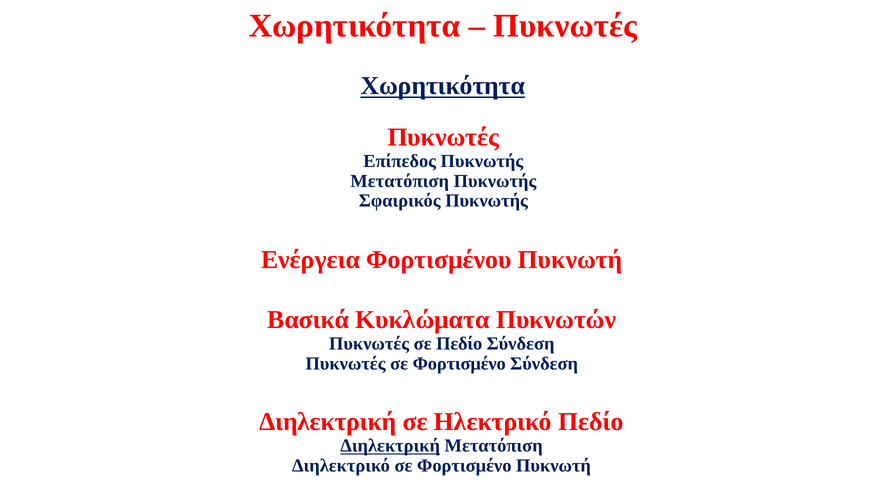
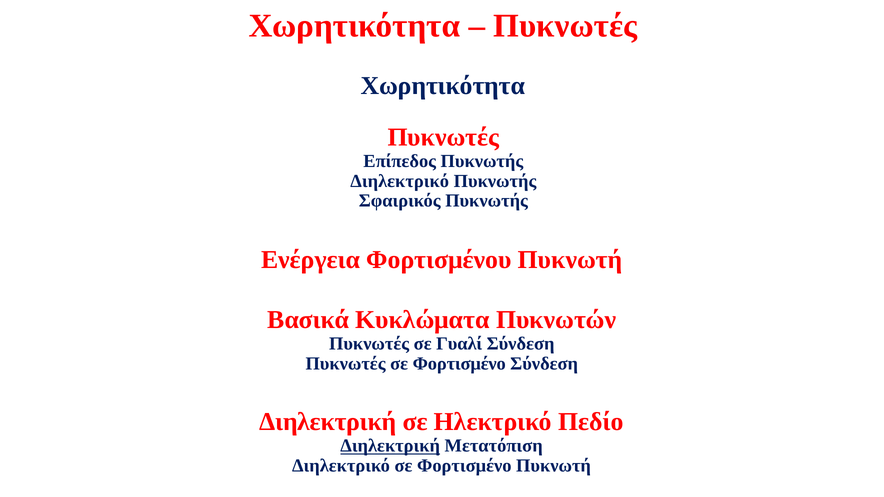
Χωρητικότητα underline: present -> none (443, 86)
Μετατόπιση: Μετατόπιση -> Διηλεκτρικό (400, 181)
σε Πεδίο: Πεδίο -> Γυαλί (459, 344)
